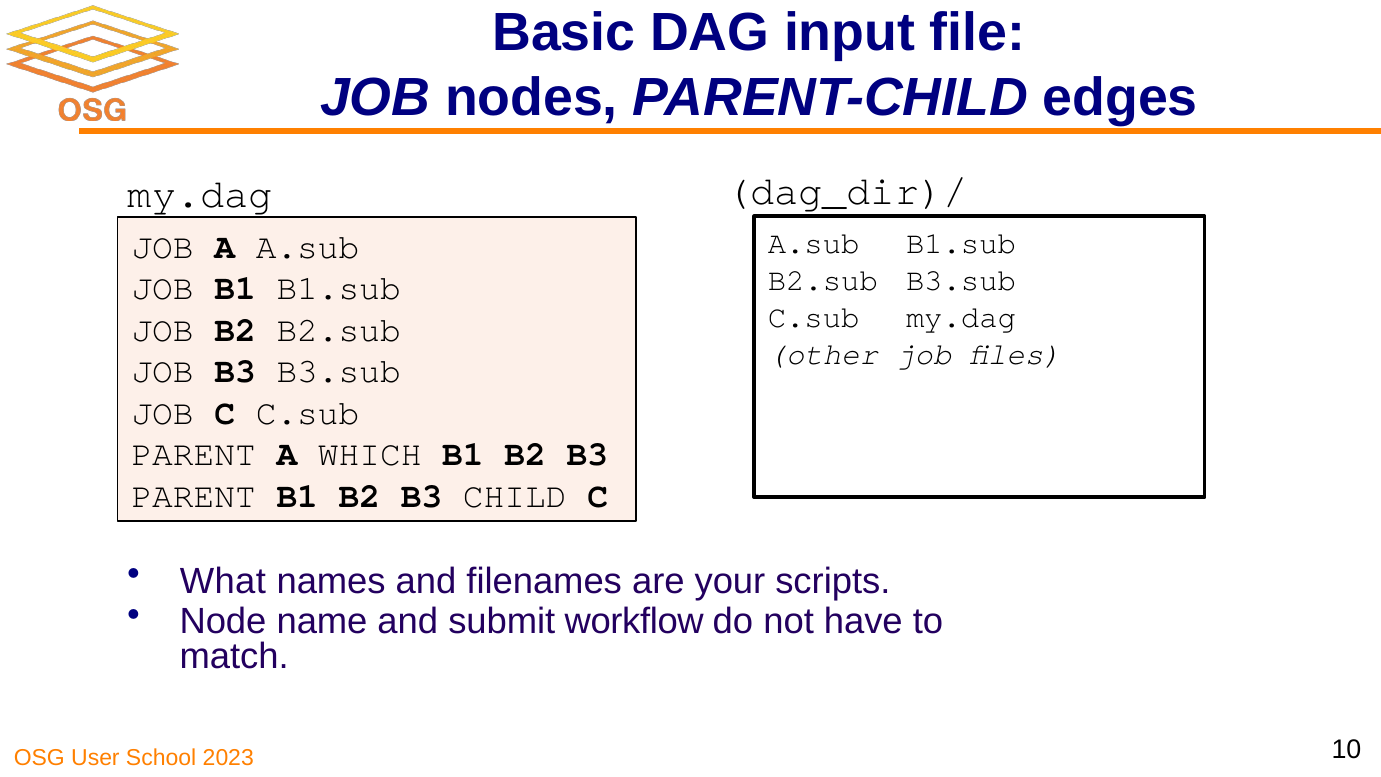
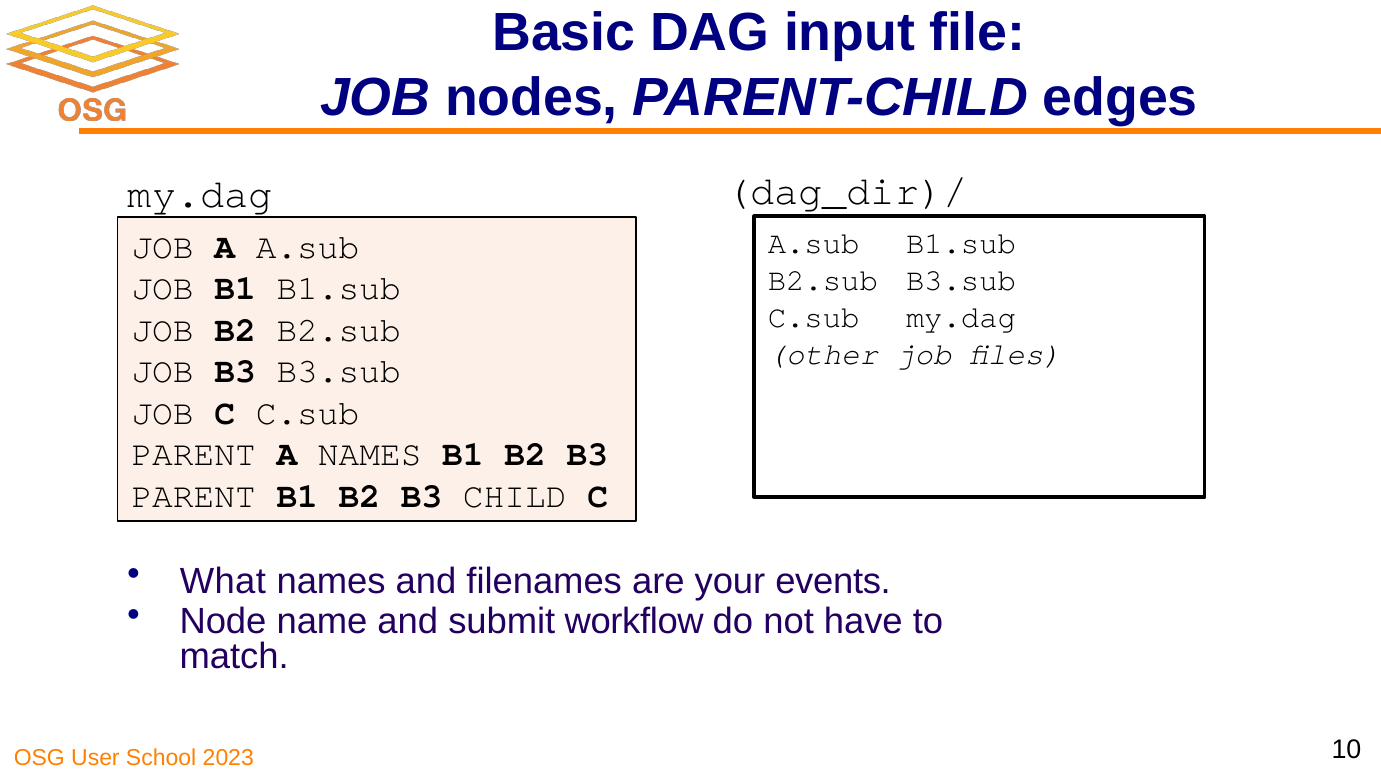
A WHICH: WHICH -> NAMES (370, 454)
scripts: scripts -> events (833, 581)
